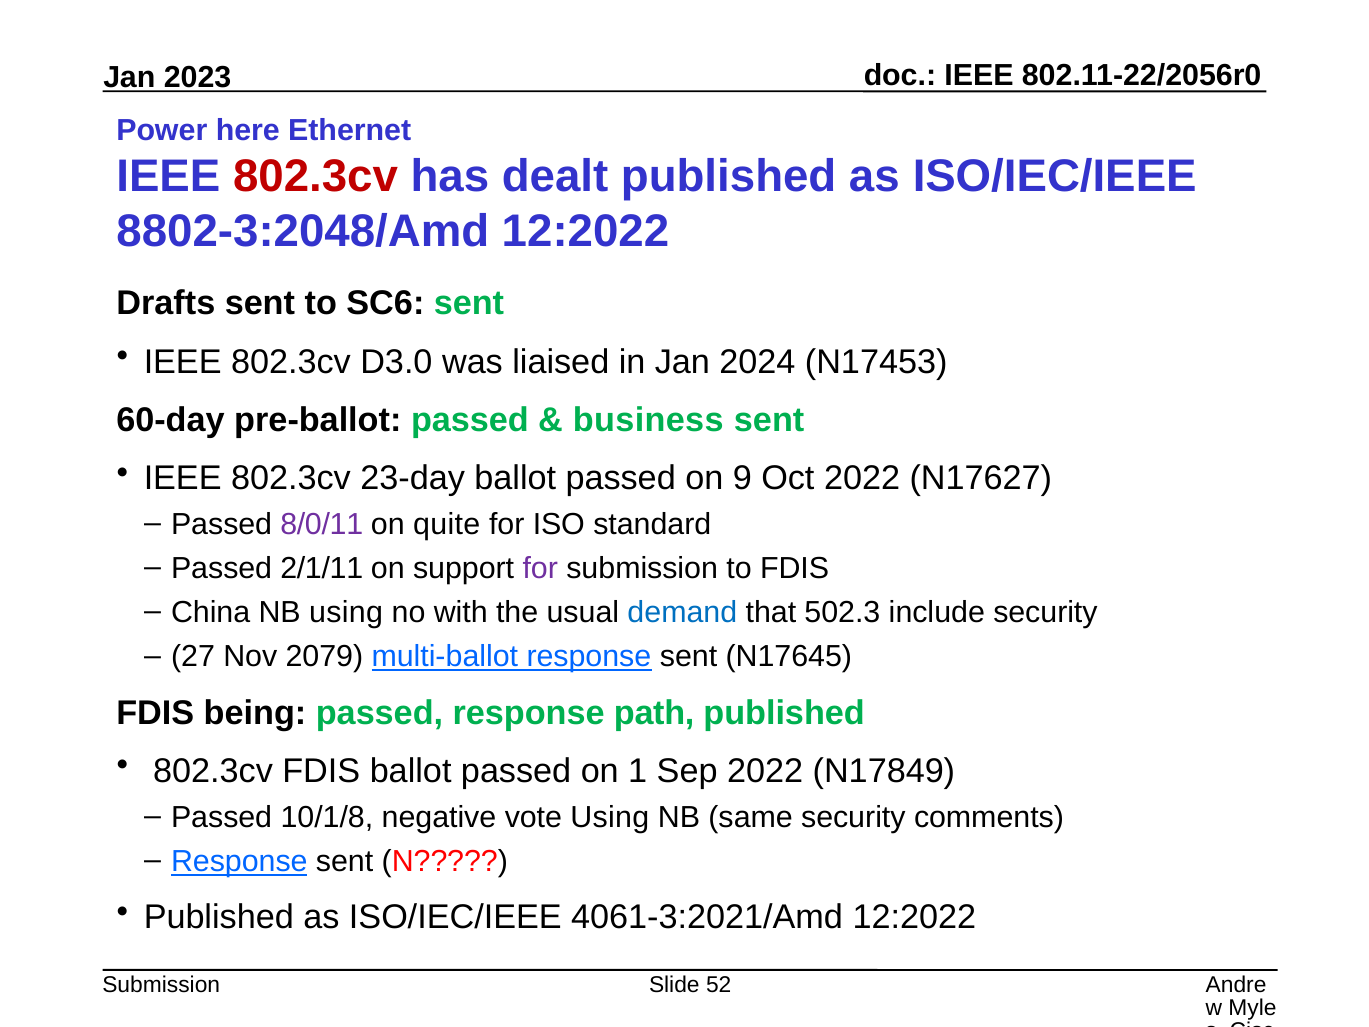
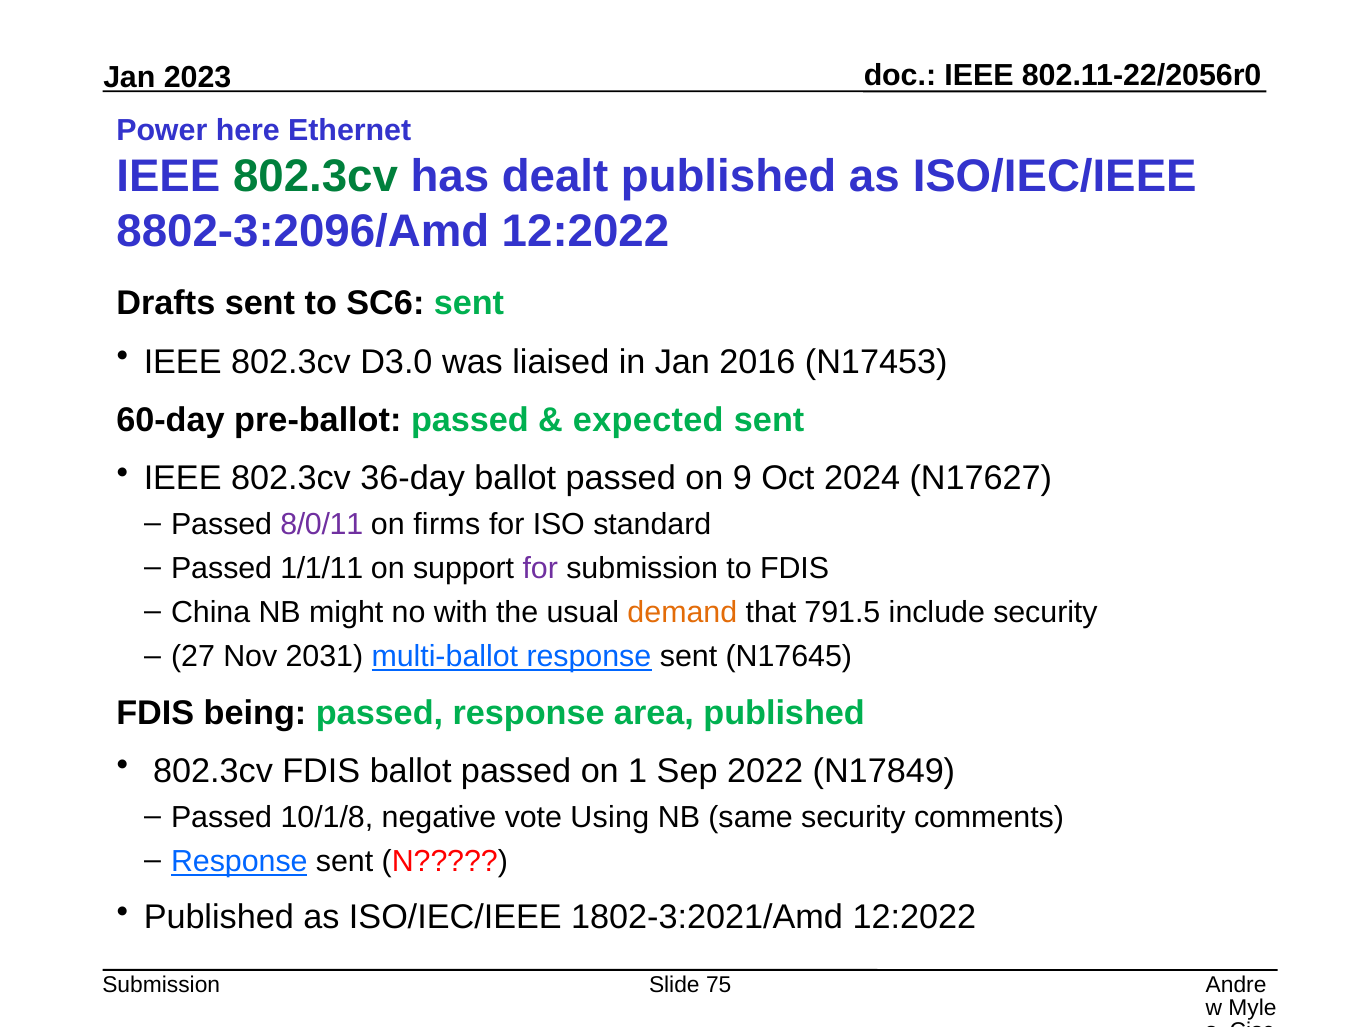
802.3cv colour: red -> green (316, 177)
8802-3:2048/Amd: 8802-3:2048/Amd -> 8802-3:2096/Amd (303, 231)
2024: 2024 -> 2016 (757, 362)
business: business -> expected (648, 420)
23-day: 23-day -> 36-day (413, 478)
Oct 2022: 2022 -> 2024 (862, 478)
quite: quite -> firms (447, 524)
2/1/11: 2/1/11 -> 1/1/11 (322, 568)
NB using: using -> might (346, 613)
demand colour: blue -> orange (682, 613)
502.3: 502.3 -> 791.5 (842, 613)
2079: 2079 -> 2031 (324, 657)
path: path -> area (654, 713)
4061-3:2021/Amd: 4061-3:2021/Amd -> 1802-3:2021/Amd (707, 917)
52: 52 -> 75 (719, 985)
